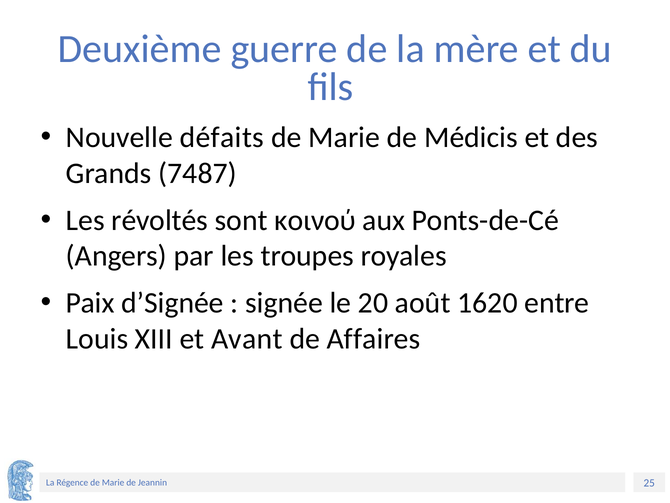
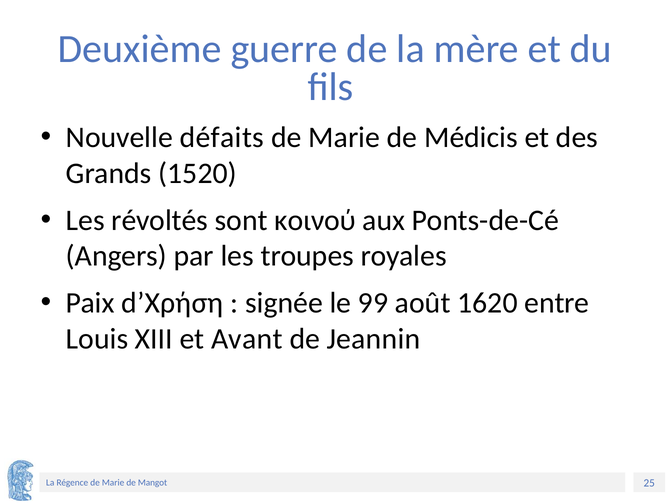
7487: 7487 -> 1520 (198, 173)
d’Signée: d’Signée -> d’Χρήση (172, 303)
20: 20 -> 99 (373, 303)
Affaires: Affaires -> Jeannin (373, 338)
Jeannin: Jeannin -> Mangot (153, 482)
